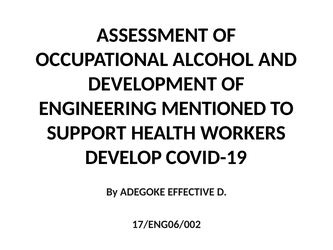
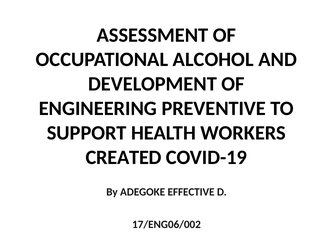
MENTIONED: MENTIONED -> PREVENTIVE (214, 108)
DEVELOP: DEVELOP -> CREATED (124, 157)
